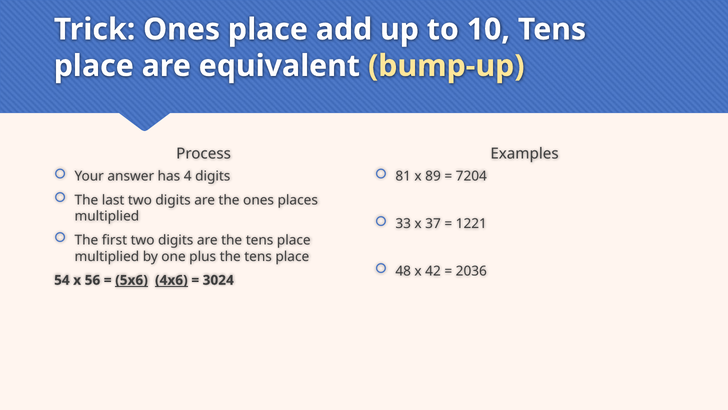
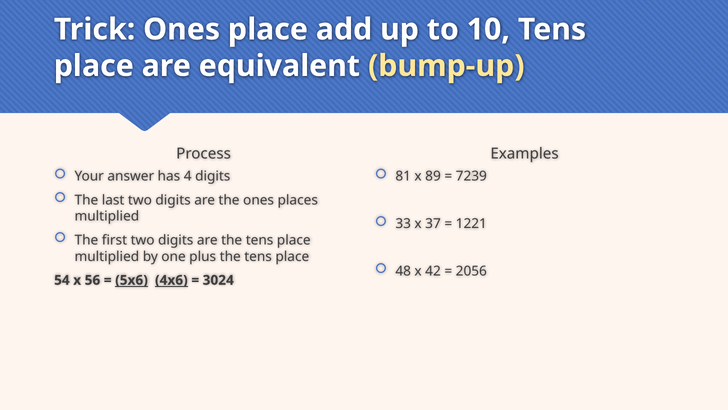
7204: 7204 -> 7239 (471, 176)
2036: 2036 -> 2056 (471, 271)
